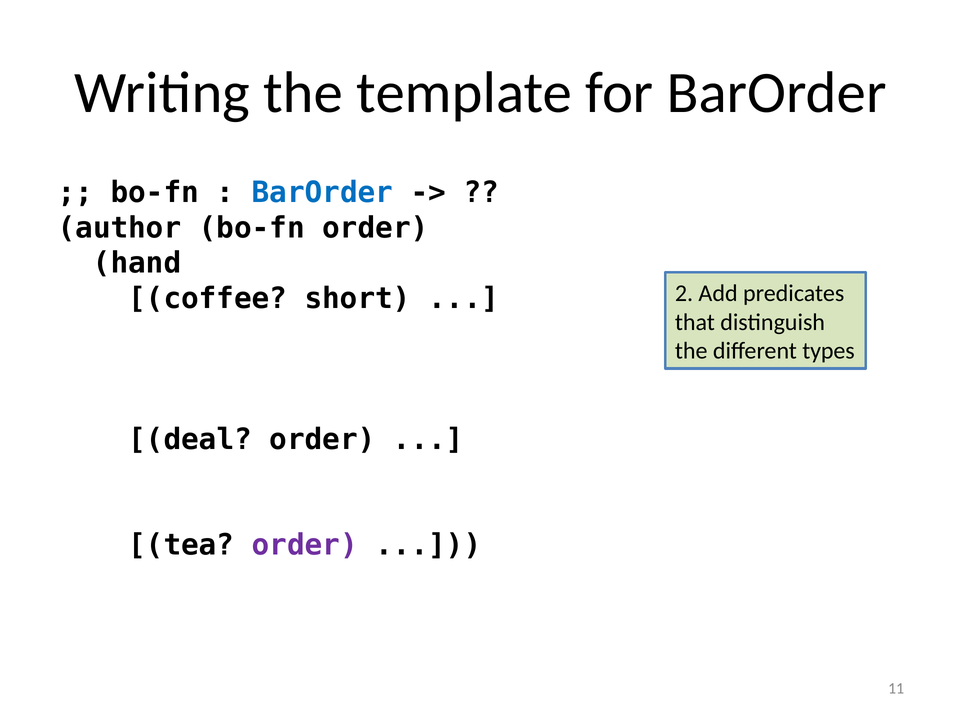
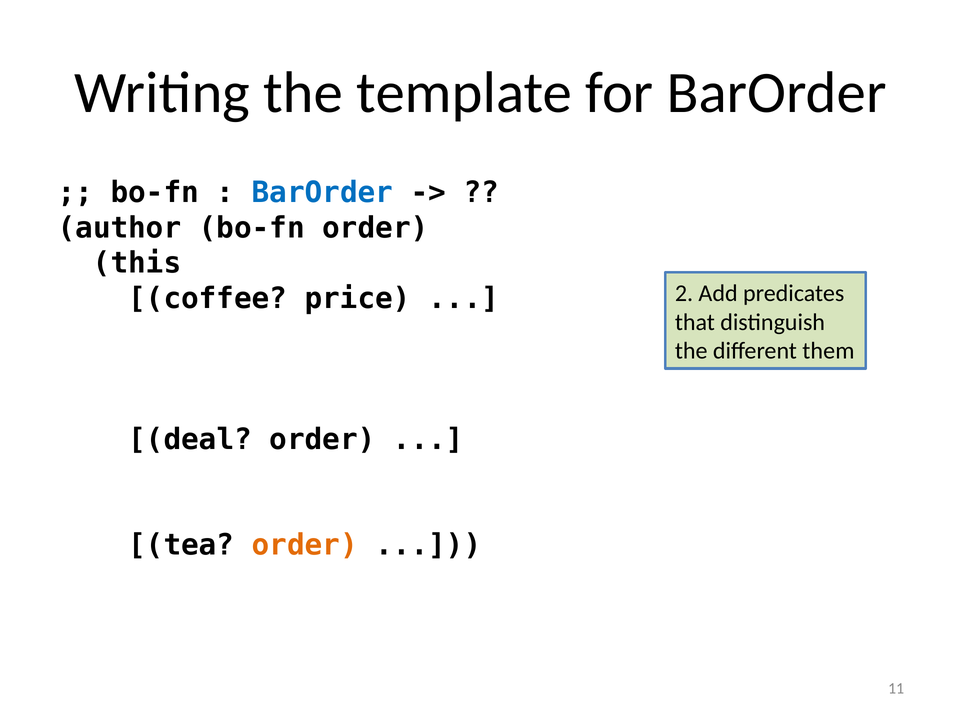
hand: hand -> this (137, 263)
short: short -> price (358, 299)
types: types -> them (828, 351)
order colour: purple -> orange (305, 545)
